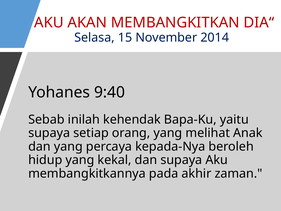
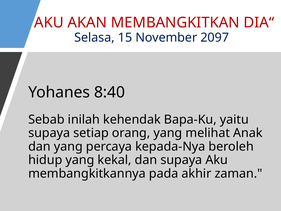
2014: 2014 -> 2097 (215, 37)
9:40: 9:40 -> 8:40 (109, 92)
